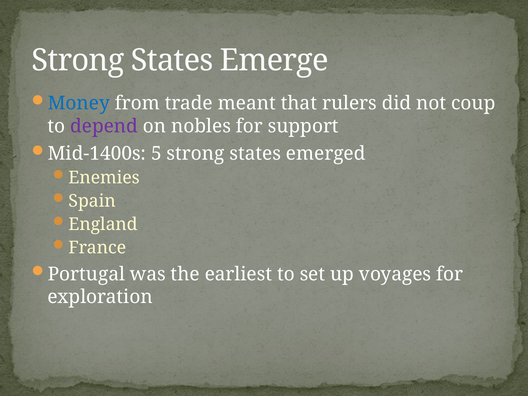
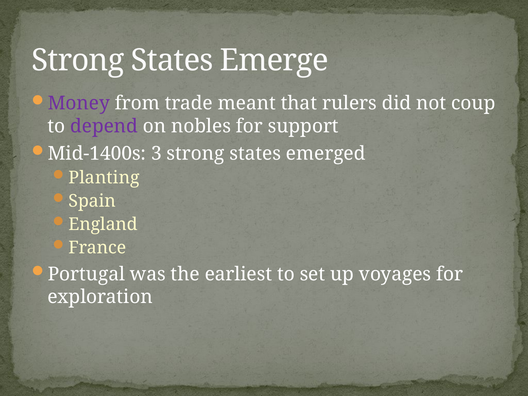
Money colour: blue -> purple (79, 103)
5: 5 -> 3 (156, 154)
Enemies: Enemies -> Planting (104, 178)
